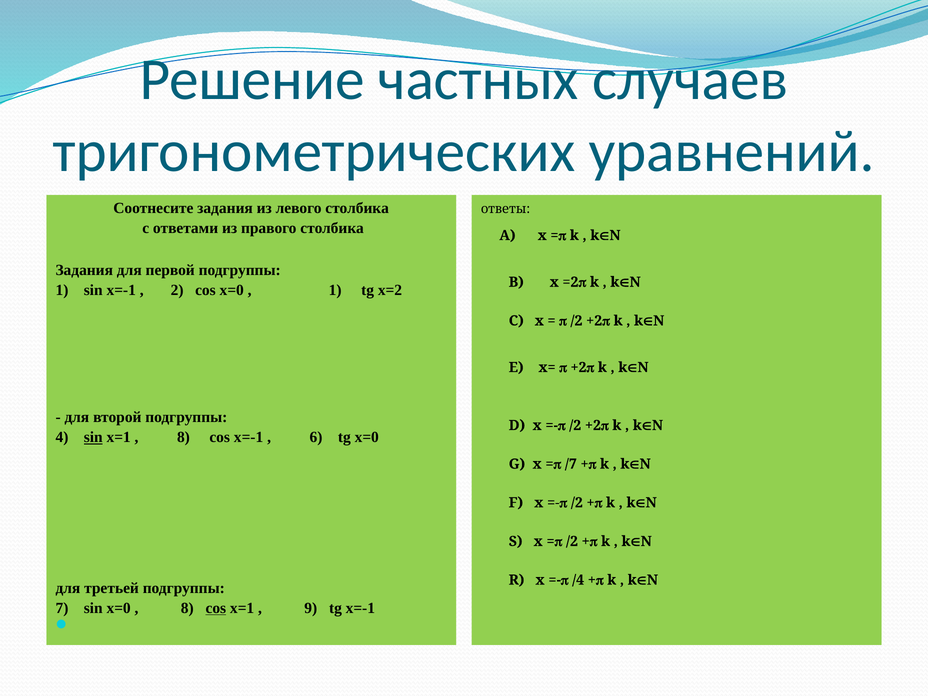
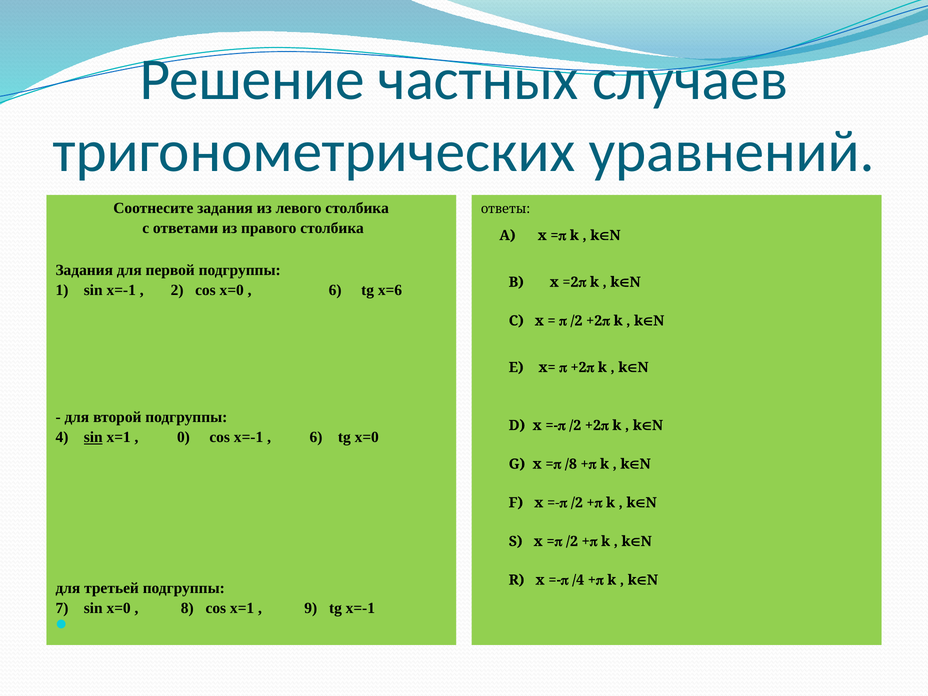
1: 1 -> 6 (335, 290)
х=2: х=2 -> х=6 (390, 290)
8: 8 -> 0 (183, 437)
/7: /7 -> /8 (571, 464)
cos underline: present -> none (216, 608)
